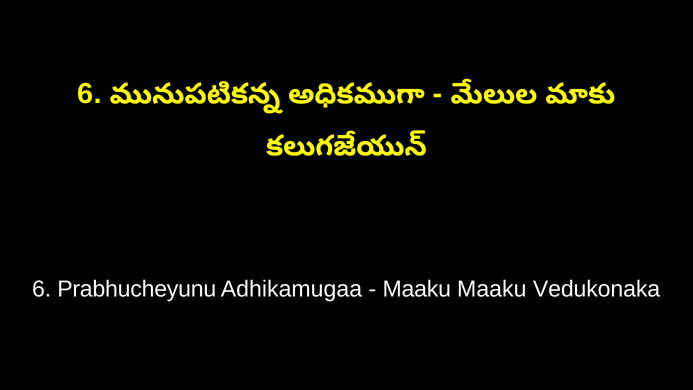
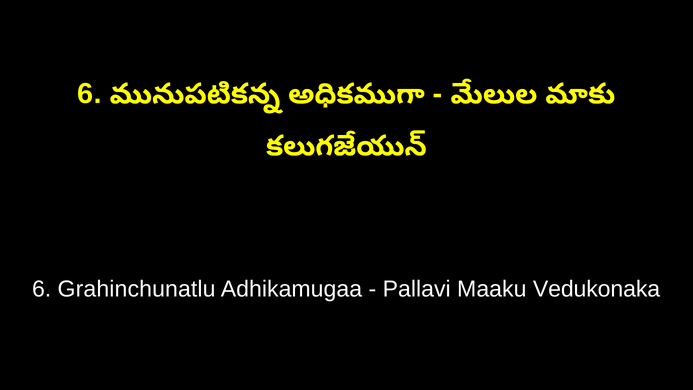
Prabhucheyunu: Prabhucheyunu -> Grahinchunatlu (137, 289)
Maaku: Maaku -> Pallavi (417, 289)
